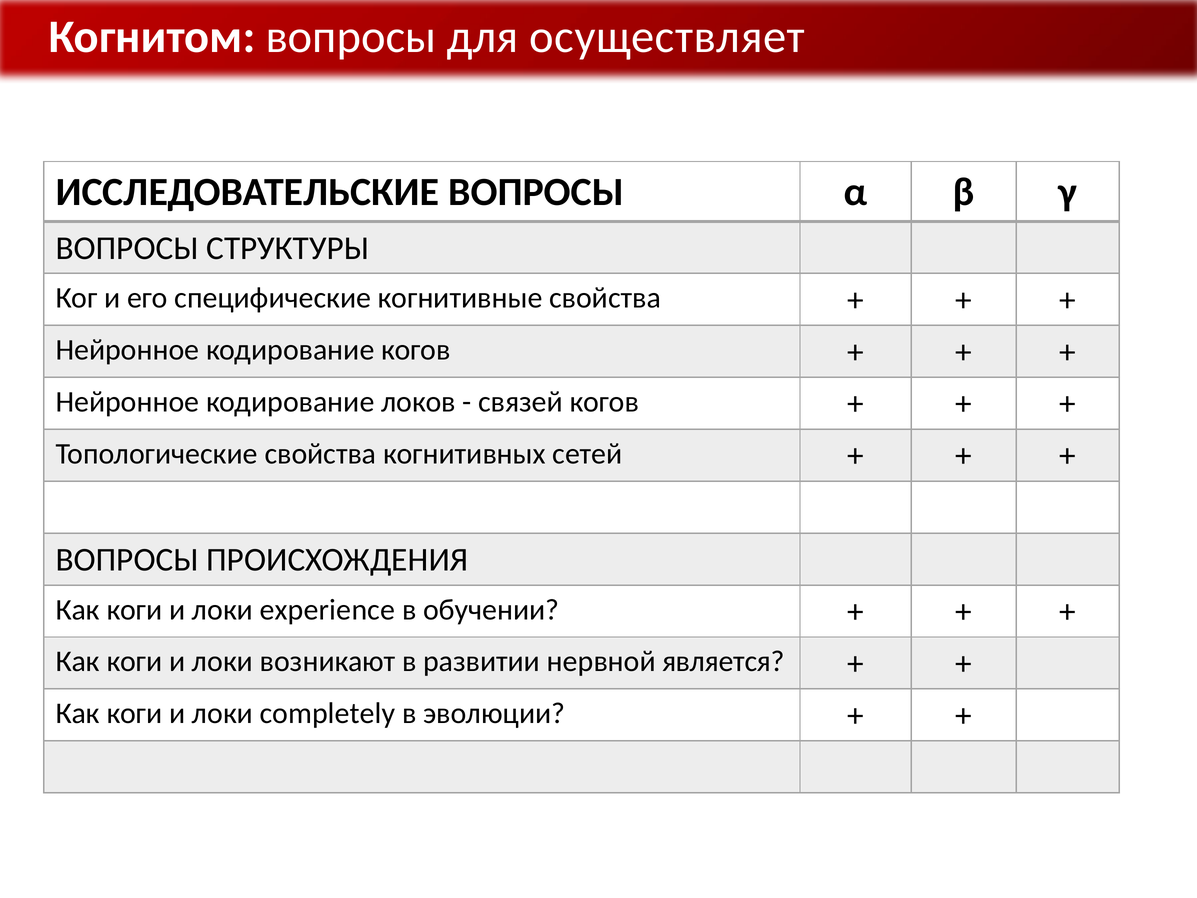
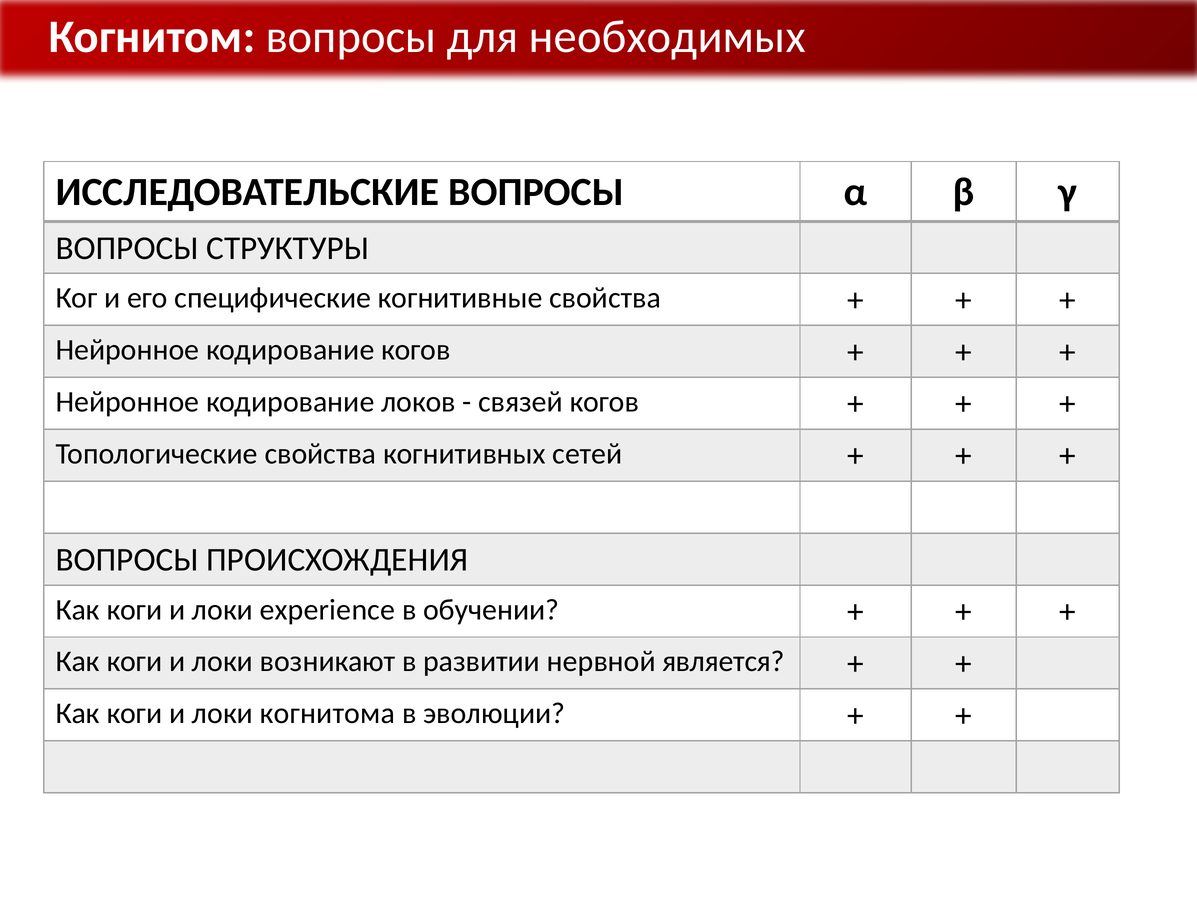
осуществляет: осуществляет -> необходимых (667, 37)
completely: completely -> когнитома (327, 713)
